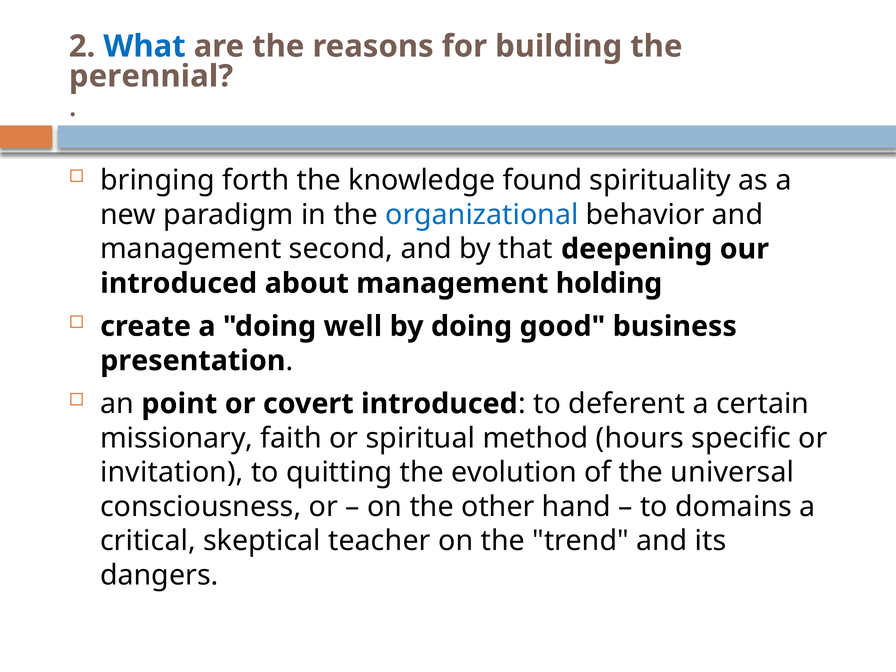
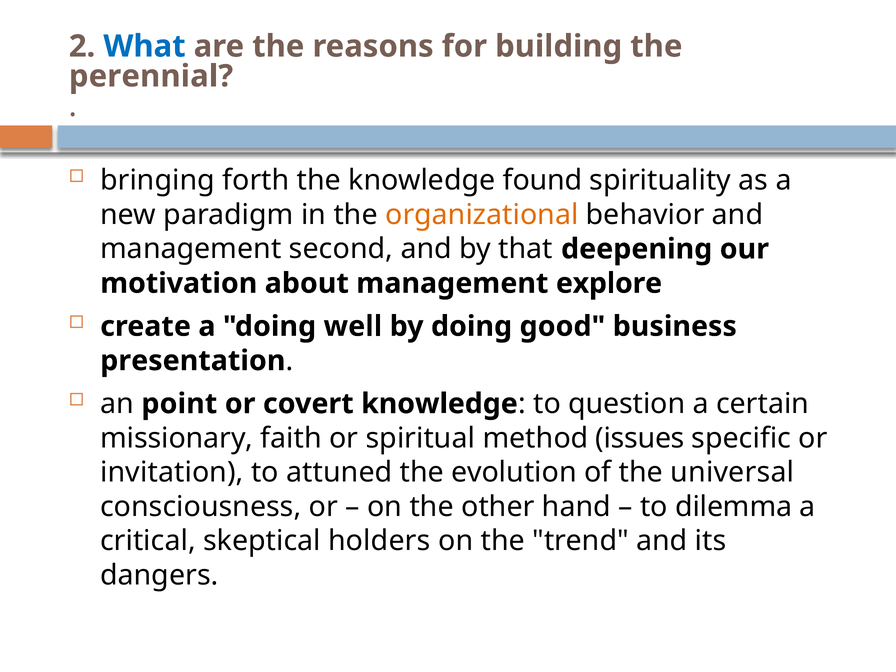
organizational colour: blue -> orange (482, 215)
introduced: introduced -> motivation (179, 283)
holding: holding -> explore (609, 283)
covert introduced: introduced -> knowledge (439, 404)
deferent: deferent -> question (627, 404)
hours: hours -> issues (640, 438)
quitting: quitting -> attuned (339, 472)
domains: domains -> dilemma (734, 507)
teacher: teacher -> holders (379, 541)
